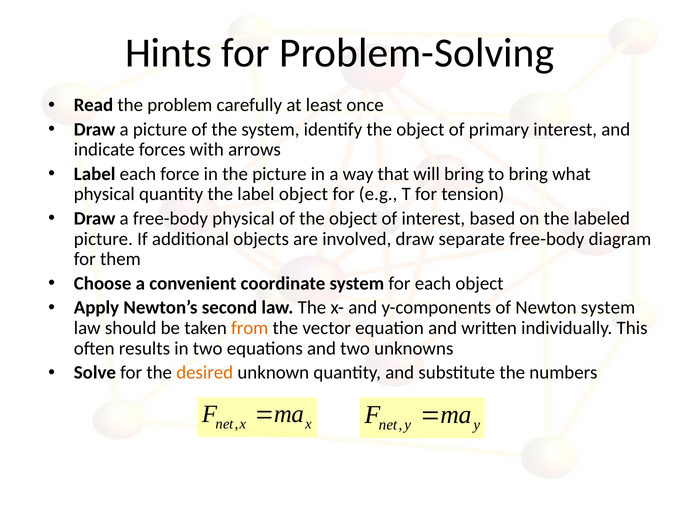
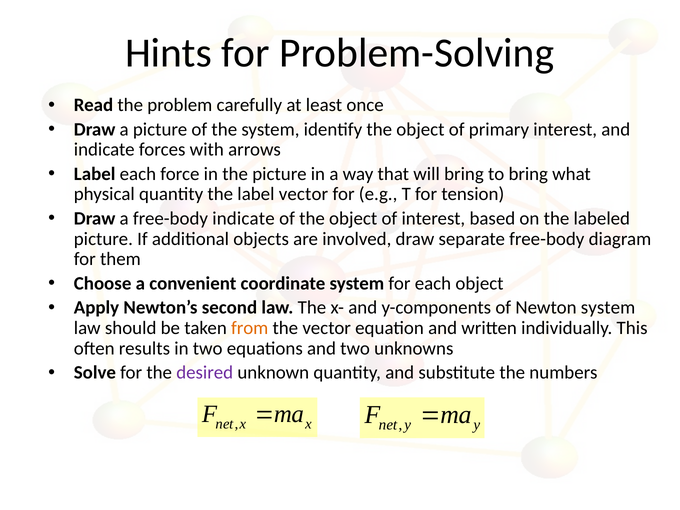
label object: object -> vector (303, 194)
free-body physical: physical -> indicate (243, 218)
desired colour: orange -> purple (205, 373)
